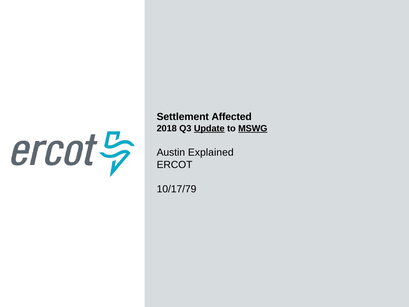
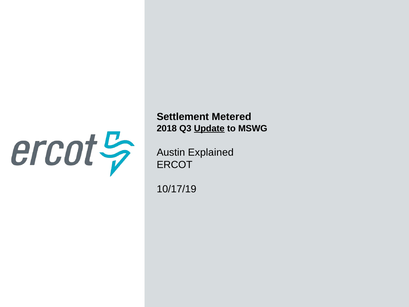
Affected: Affected -> Metered (232, 117)
MSWG underline: present -> none (253, 128)
10/17/79: 10/17/79 -> 10/17/19 (177, 189)
